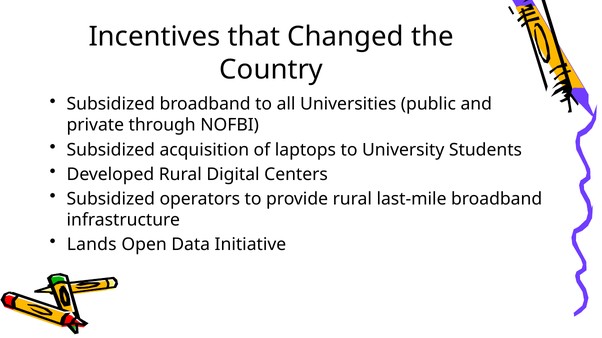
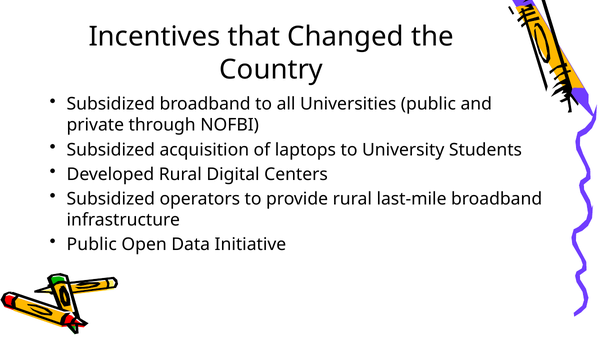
Lands: Lands -> Public (92, 245)
